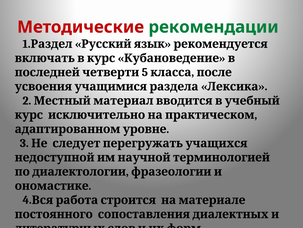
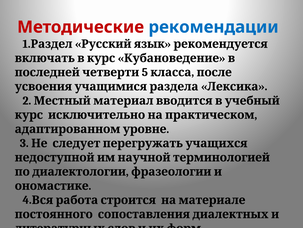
рекомендации colour: green -> blue (214, 27)
